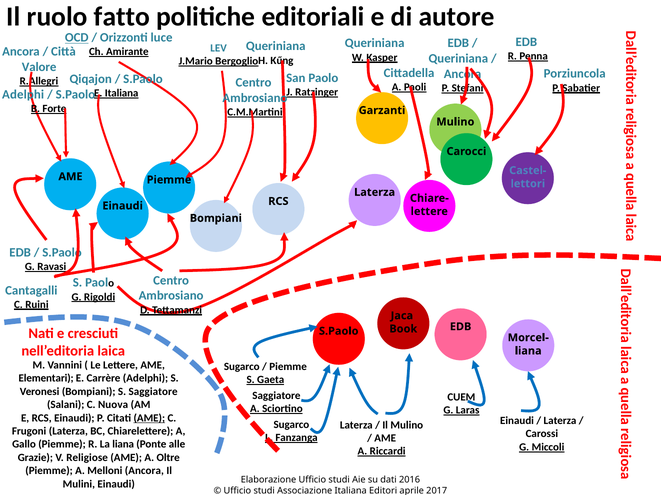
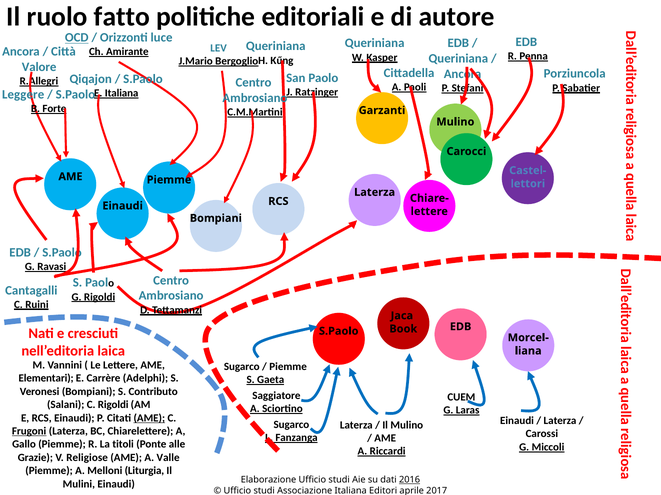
Adelphi: Adelphi -> Leggere (23, 94)
S Saggiatore: Saggiatore -> Contributo (153, 392)
C Nuova: Nuova -> Rigoldi (113, 405)
Frugoni underline: none -> present (29, 432)
La liana: liana -> titoli (123, 445)
Oltre: Oltre -> Valle (168, 458)
Melloni Ancora: Ancora -> Liturgia (144, 471)
2016 underline: none -> present (410, 481)
